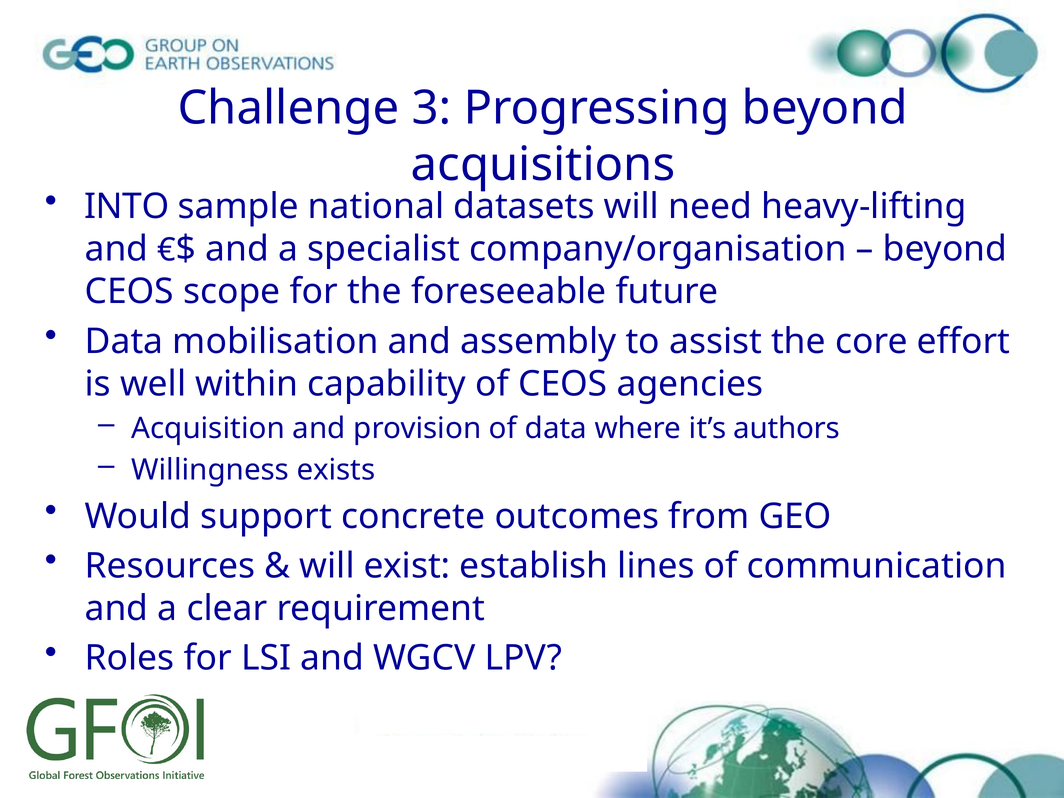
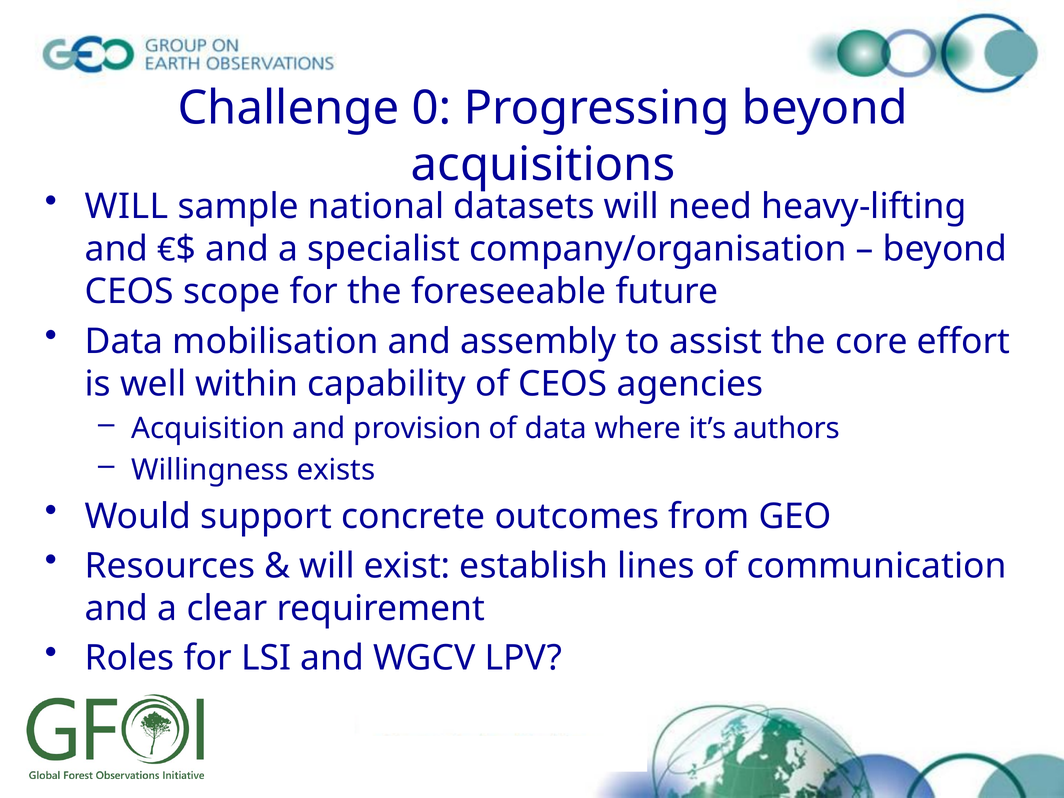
3: 3 -> 0 (431, 108)
INTO: INTO -> WILL (127, 207)
